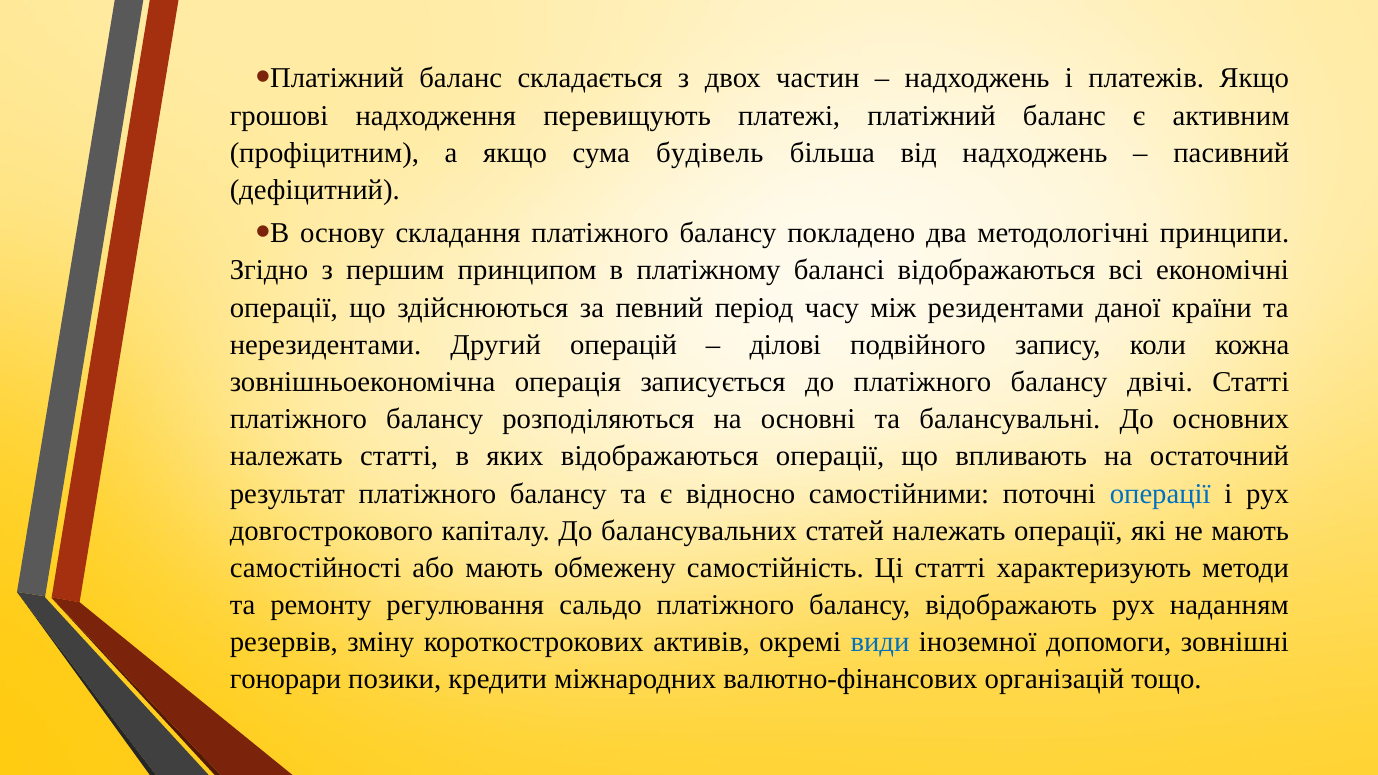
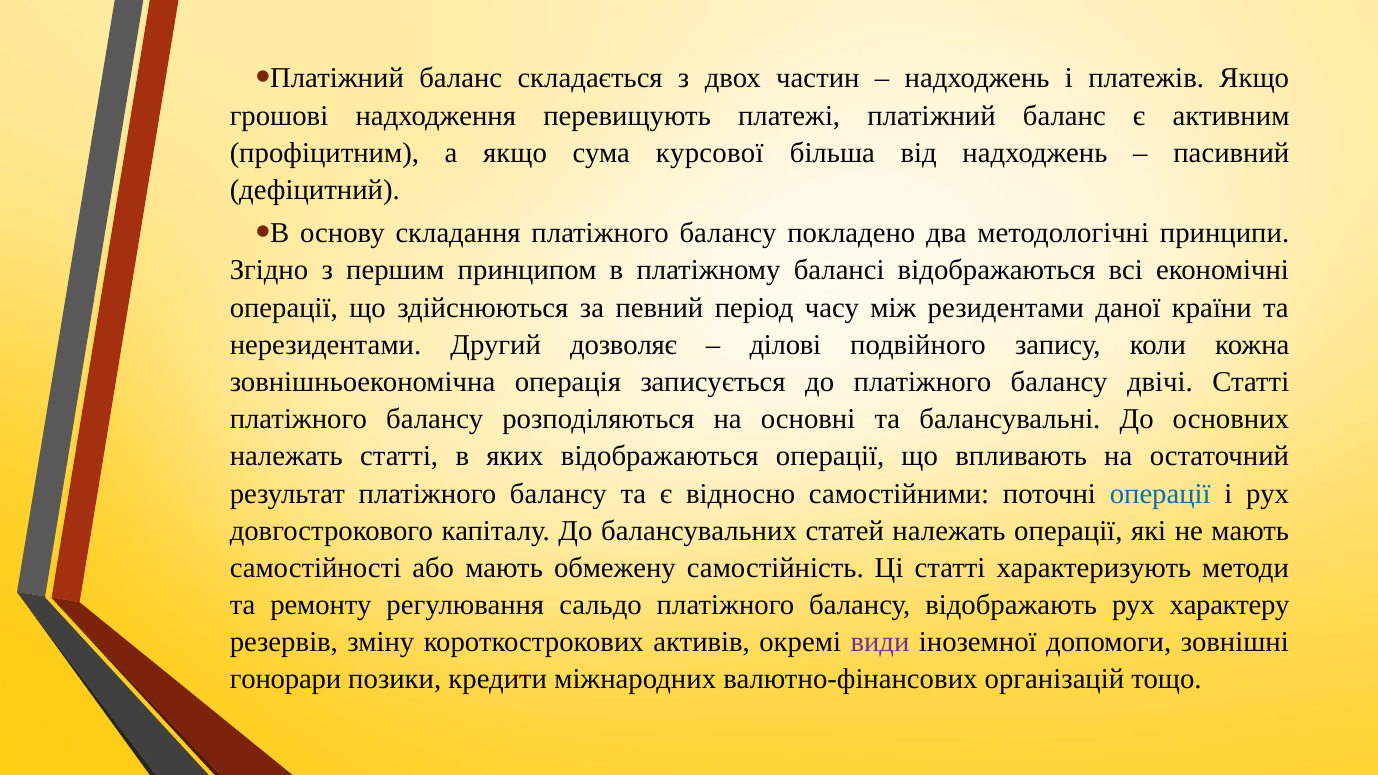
будівель: будівель -> курсової (710, 153)
операцій: операцій -> дозволяє (624, 345)
наданням: наданням -> характеру (1230, 605)
види colour: blue -> purple (880, 642)
